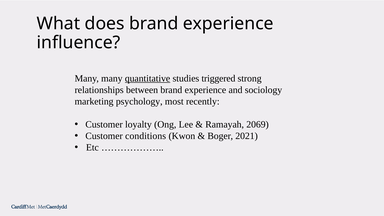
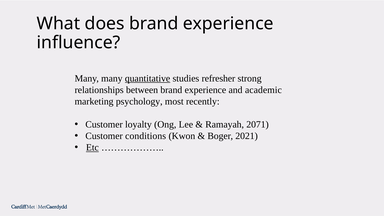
triggered: triggered -> refresher (218, 78)
sociology: sociology -> academic (263, 90)
2069: 2069 -> 2071 (258, 125)
Etc underline: none -> present (92, 148)
